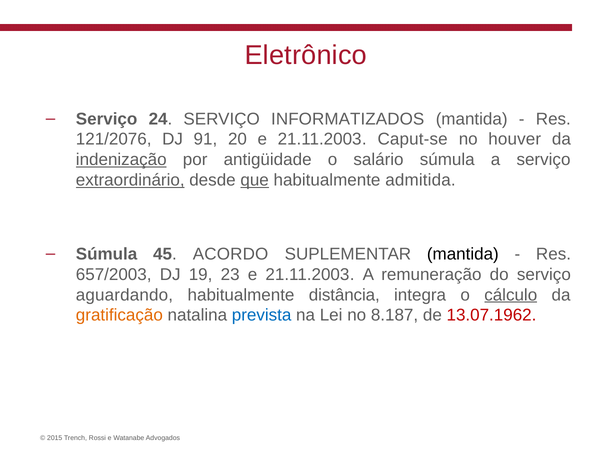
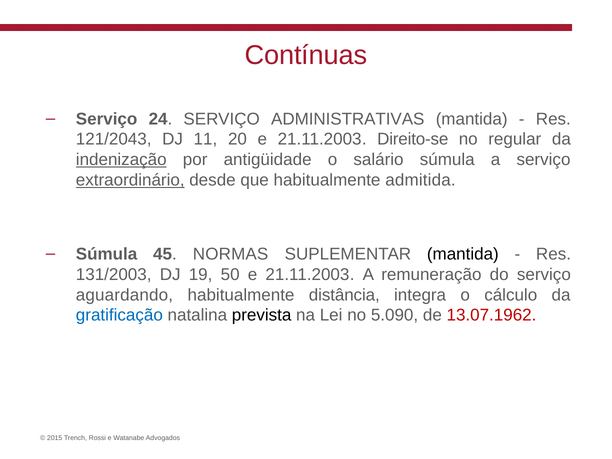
Eletrônico: Eletrônico -> Contínuas (306, 55)
INFORMATIZADOS: INFORMATIZADOS -> ADMINISTRATIVAS (348, 119)
121/2076: 121/2076 -> 121/2043 (114, 139)
91: 91 -> 11 (205, 139)
Caput-se: Caput-se -> Direito-se (413, 139)
houver: houver -> regular (515, 139)
que underline: present -> none (255, 180)
ACORDO: ACORDO -> NORMAS (231, 254)
657/2003: 657/2003 -> 131/2003 (114, 274)
23: 23 -> 50 (230, 274)
cálculo underline: present -> none (511, 295)
gratificação colour: orange -> blue (119, 315)
prevista colour: blue -> black (262, 315)
8.187: 8.187 -> 5.090 (395, 315)
